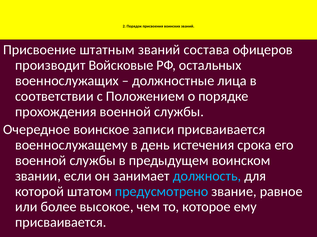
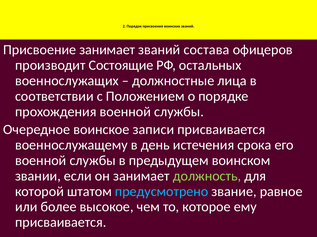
Присвоение штатным: штатным -> занимает (107, 50)
Войсковые: Войсковые -> Состоящие (121, 65)
должность colour: light blue -> light green (207, 177)
